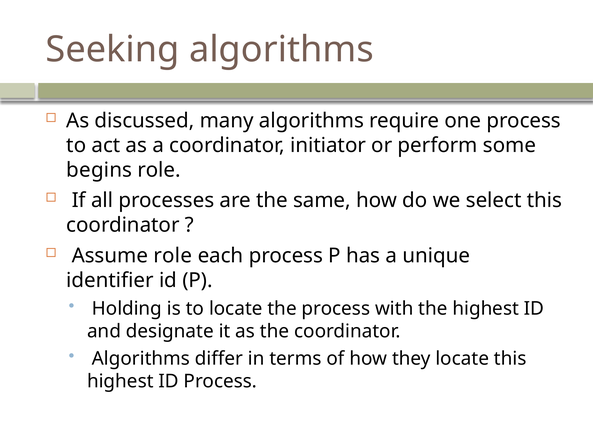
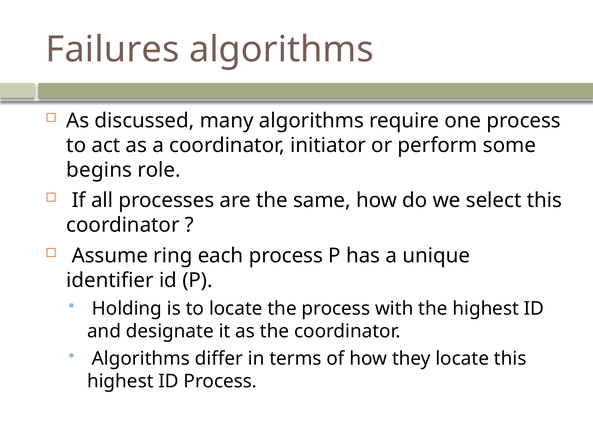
Seeking: Seeking -> Failures (113, 49)
Assume role: role -> ring (173, 256)
